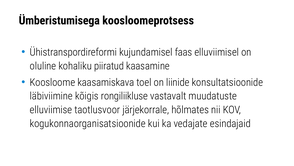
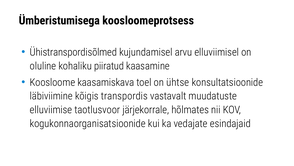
Ühistranspordireformi: Ühistranspordireformi -> Ühistranspordisõlmed (73, 52)
faas: faas -> arvu (183, 52)
liinide: liinide -> ühtse (178, 82)
rongiliikluse: rongiliikluse -> transpordis (124, 96)
